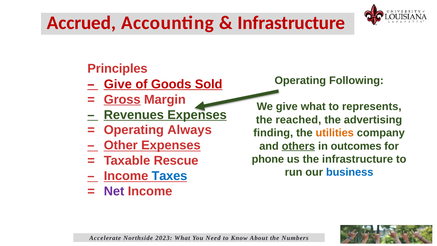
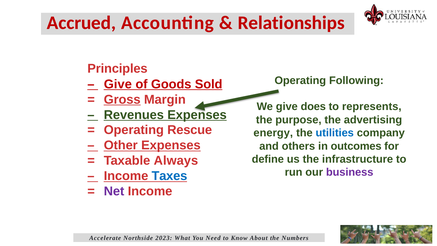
Infrastructure: Infrastructure -> Relationships (291, 23)
what: what -> does (313, 107)
reached: reached -> purpose (298, 120)
Always: Always -> Rescue (190, 130)
finding: finding -> energy (273, 133)
utilities colour: orange -> blue (335, 133)
others underline: present -> none (298, 146)
phone: phone -> define (268, 159)
Rescue: Rescue -> Always (176, 161)
business colour: blue -> purple (350, 172)
